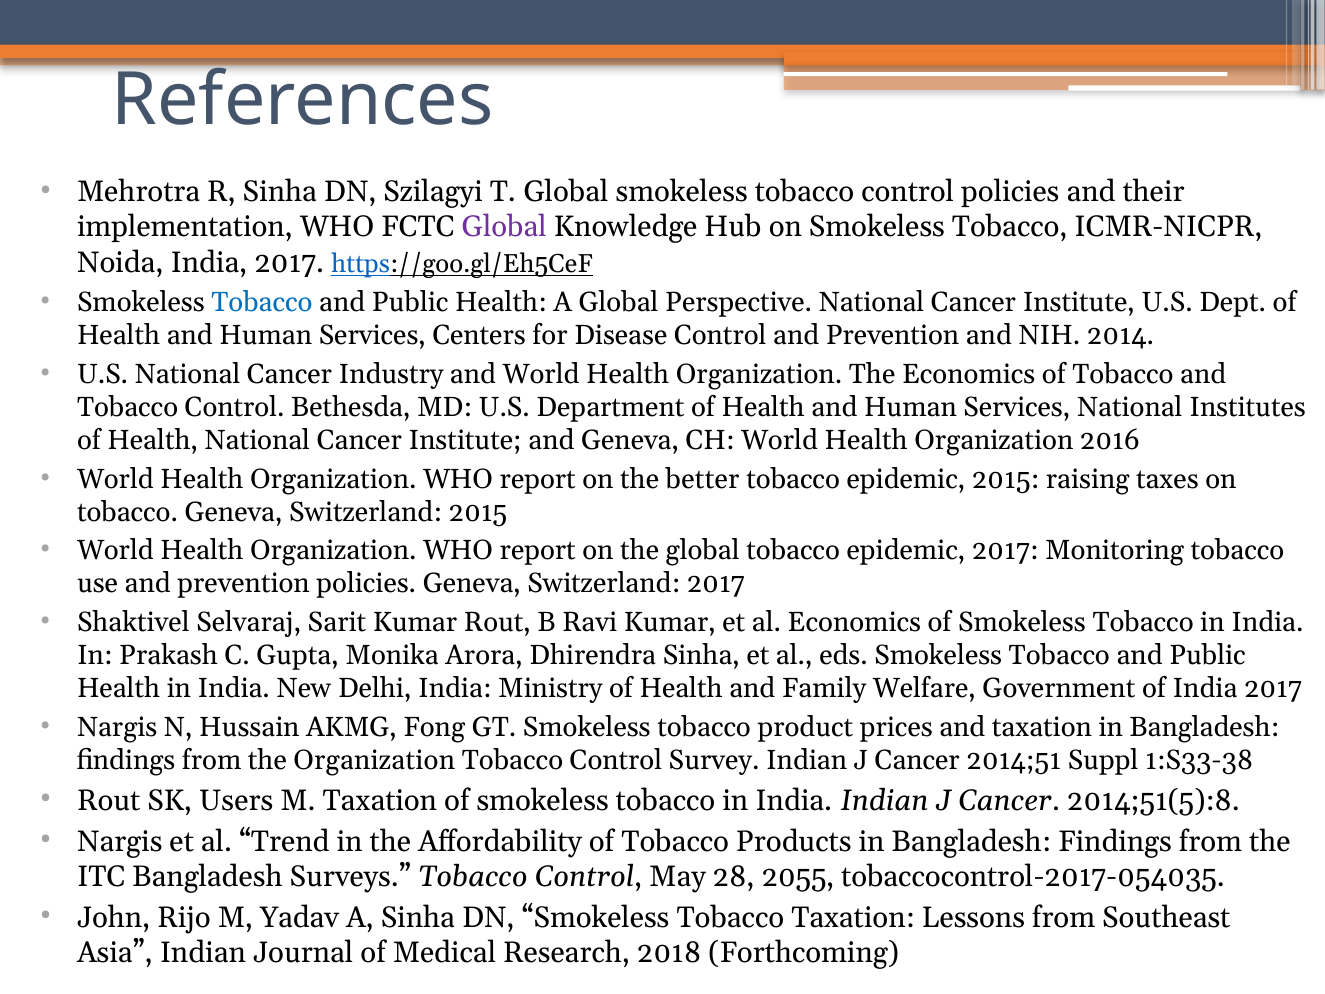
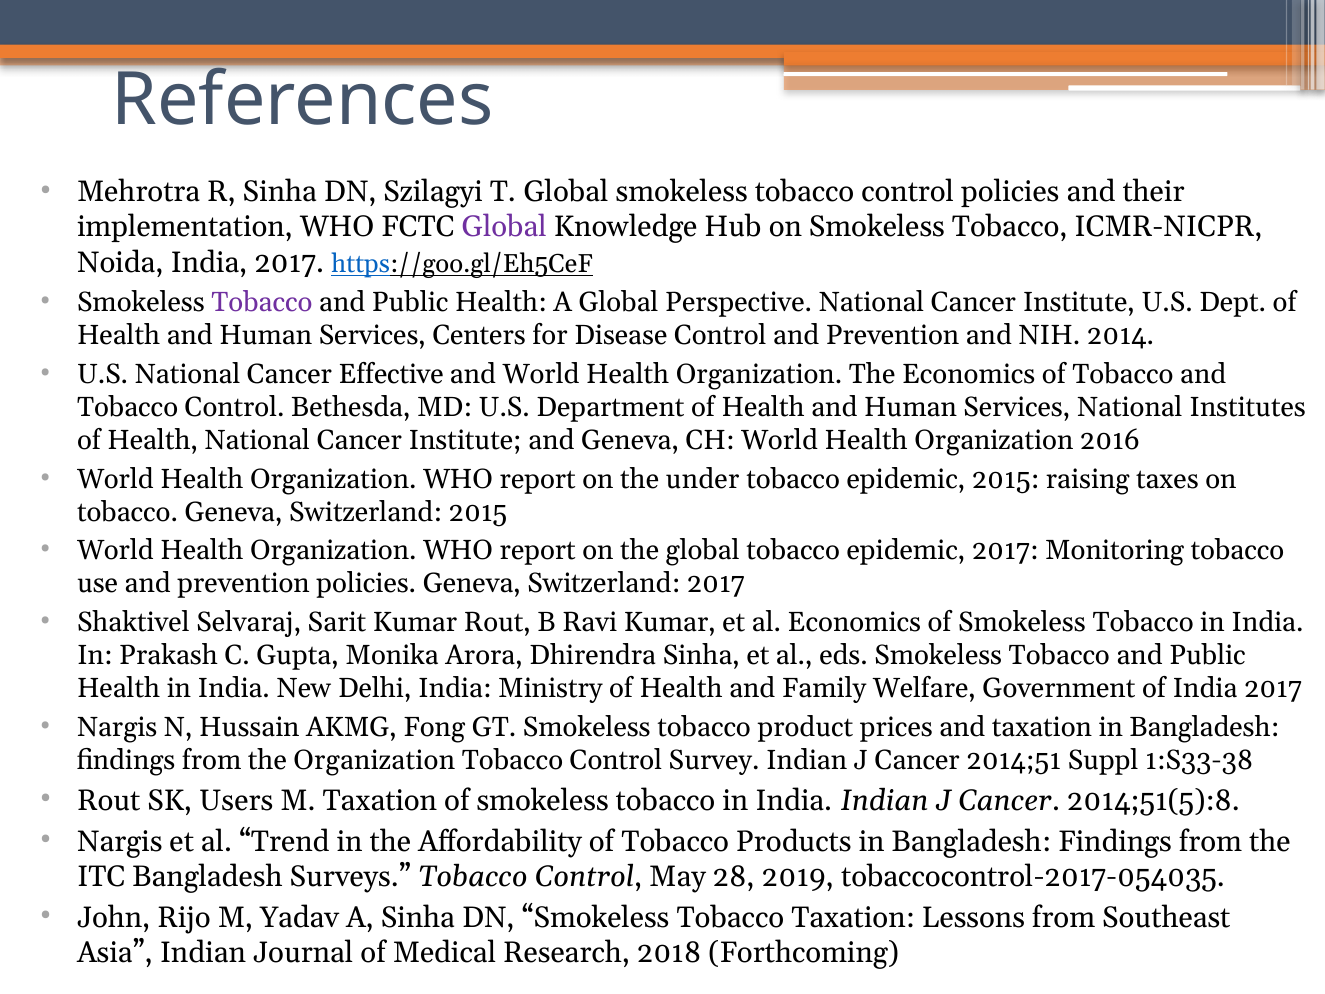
Tobacco colour: blue -> purple (262, 302)
Industry: Industry -> Effective (391, 374)
better: better -> under (703, 479)
2055: 2055 -> 2019 (798, 876)
